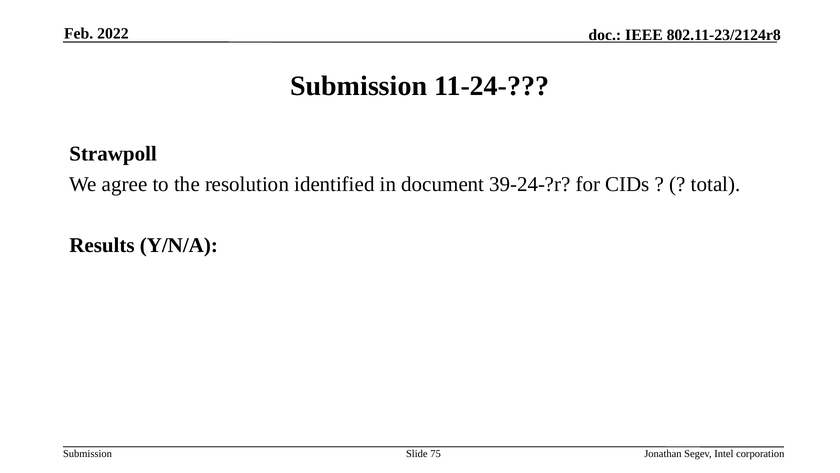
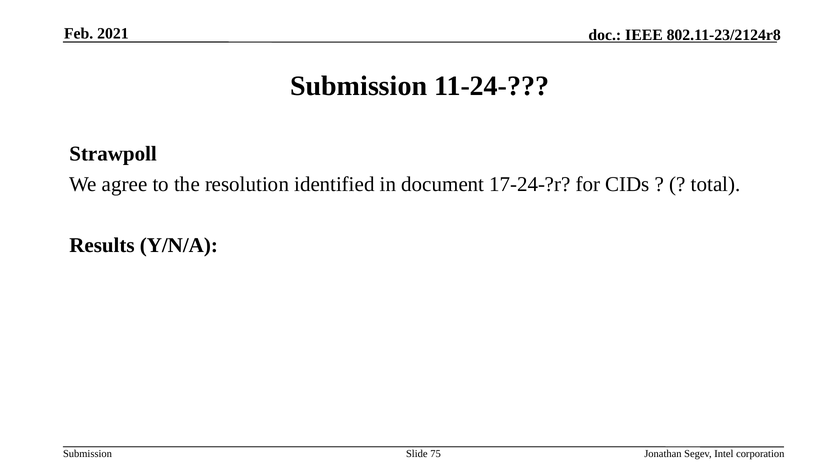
2022: 2022 -> 2021 (113, 33)
39-24-?r: 39-24-?r -> 17-24-?r (530, 184)
